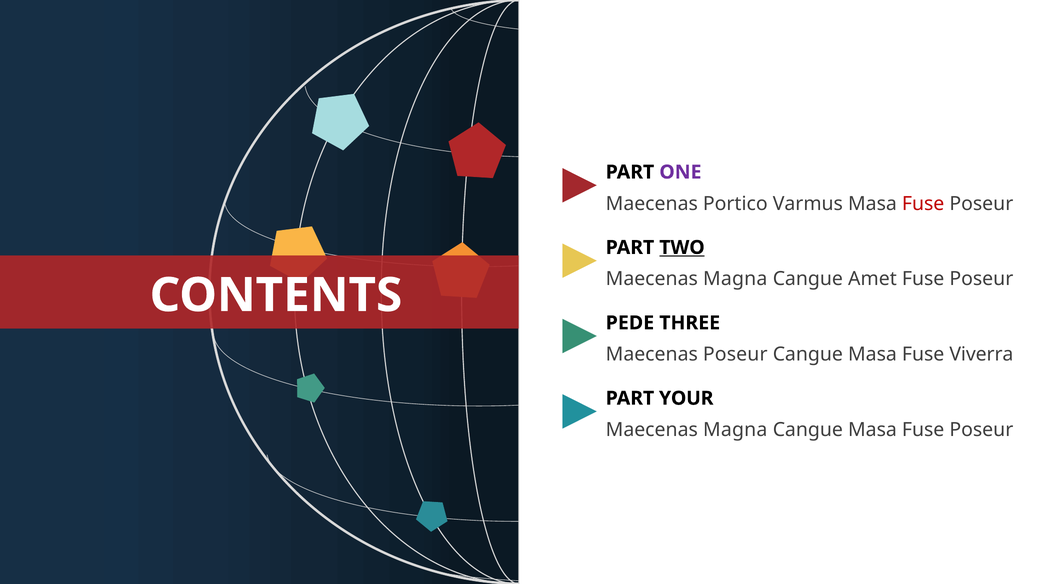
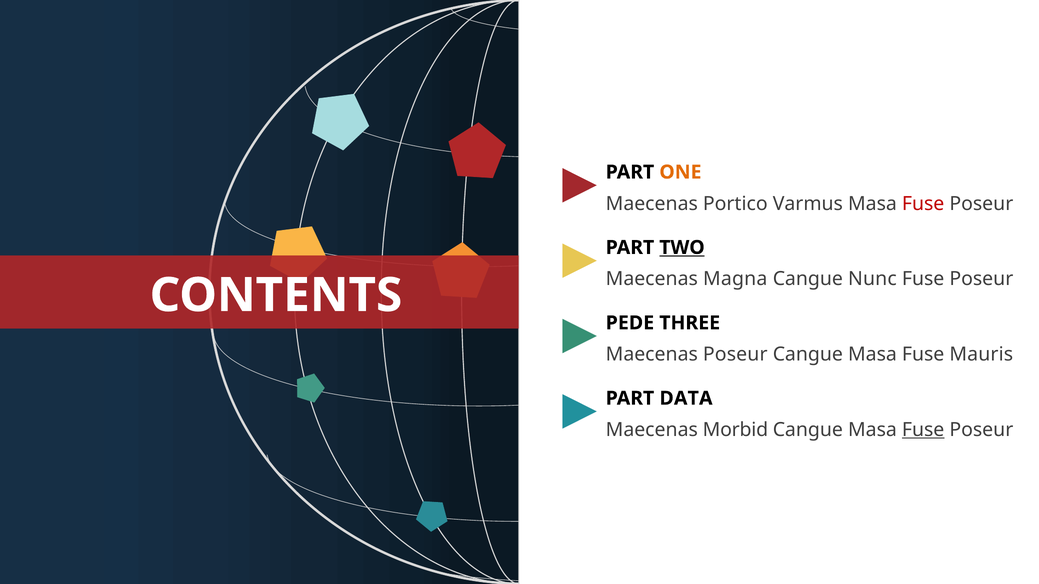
ONE colour: purple -> orange (680, 172)
Amet: Amet -> Nunc (872, 279)
Viverra: Viverra -> Mauris (981, 355)
YOUR: YOUR -> DATA (686, 399)
Magna: Magna -> Morbid (735, 430)
Fuse underline: none -> present (923, 430)
